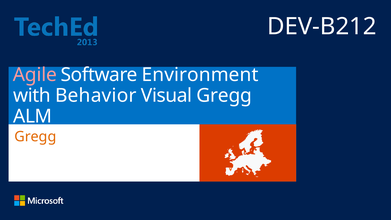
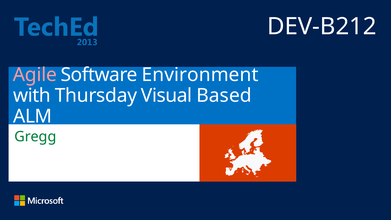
Behavior: Behavior -> Thursday (96, 95)
Visual Gregg: Gregg -> Based (224, 95)
Gregg colour: orange -> green (35, 137)
